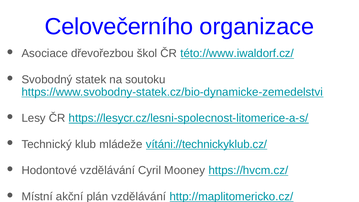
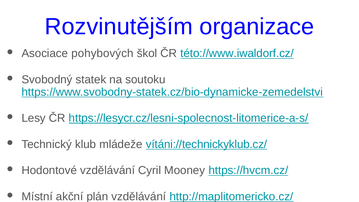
Celovečerního: Celovečerního -> Rozvinutějším (119, 27)
dřevořezbou: dřevořezbou -> pohybových (102, 53)
